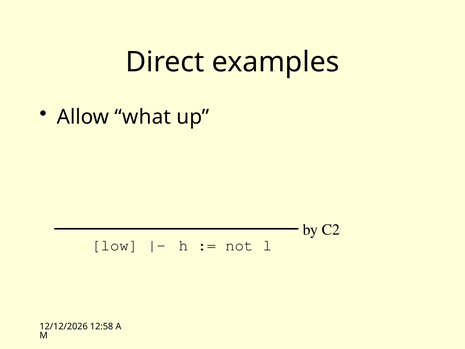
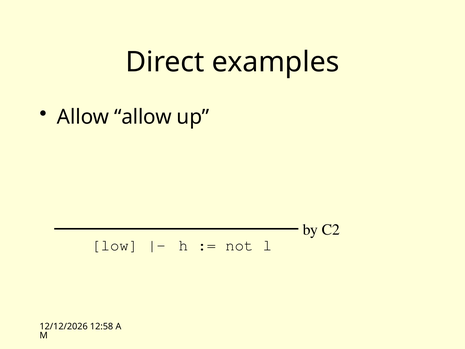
Allow what: what -> allow (143, 117)
